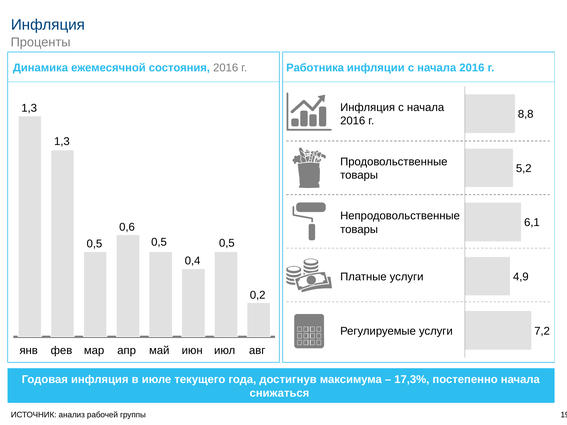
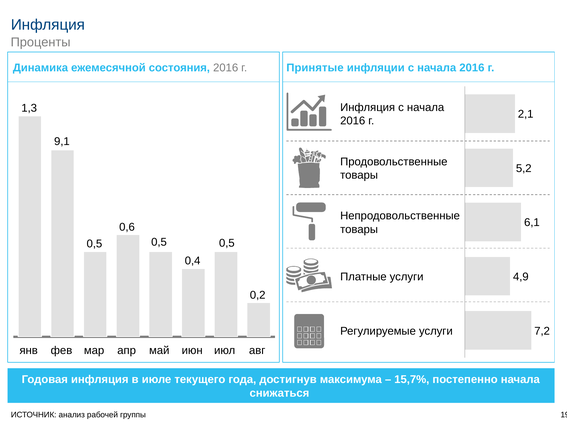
Работника: Работника -> Принятые (315, 68)
8,8: 8,8 -> 2,1 (526, 114)
1,3: 1,3 -> 9,1 (62, 142)
17,3%: 17,3% -> 15,7% (412, 380)
